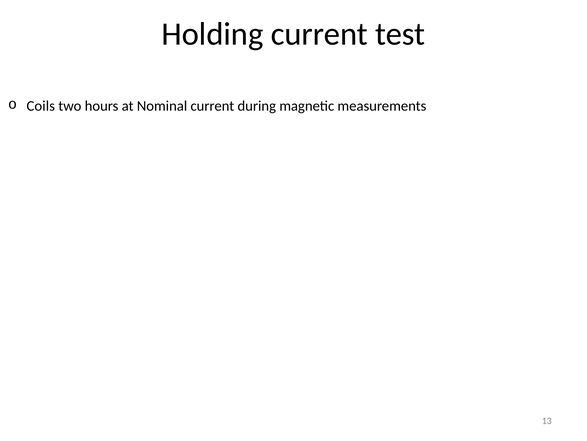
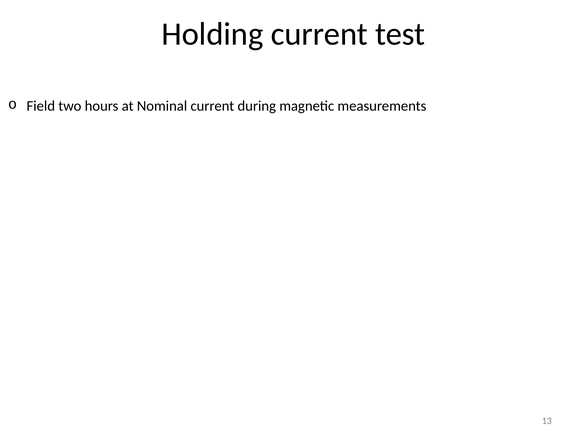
Coils: Coils -> Field (41, 106)
